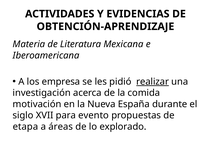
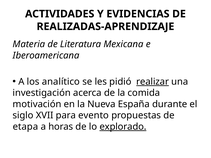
OBTENCIÓN-APRENDIZAJE: OBTENCIÓN-APRENDIZAJE -> REALIZADAS-APRENDIZAJE (105, 27)
empresa: empresa -> analítico (61, 82)
áreas: áreas -> horas (61, 127)
explorado underline: none -> present (123, 127)
